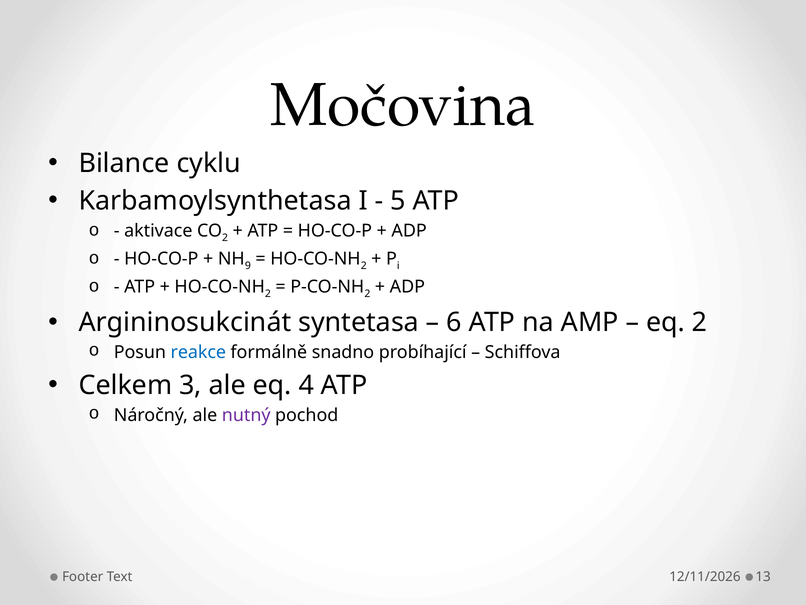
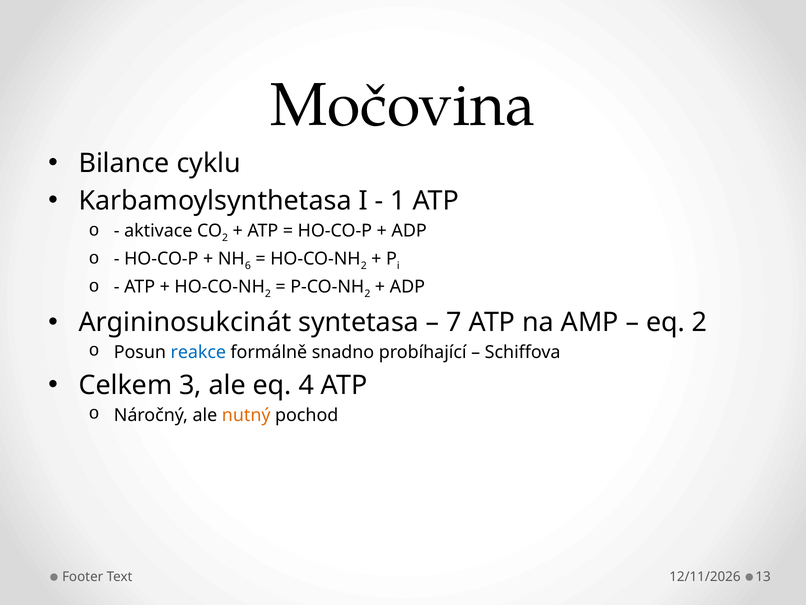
5: 5 -> 1 (398, 201)
9: 9 -> 6 (248, 265)
6: 6 -> 7 (454, 322)
nutný colour: purple -> orange (246, 415)
